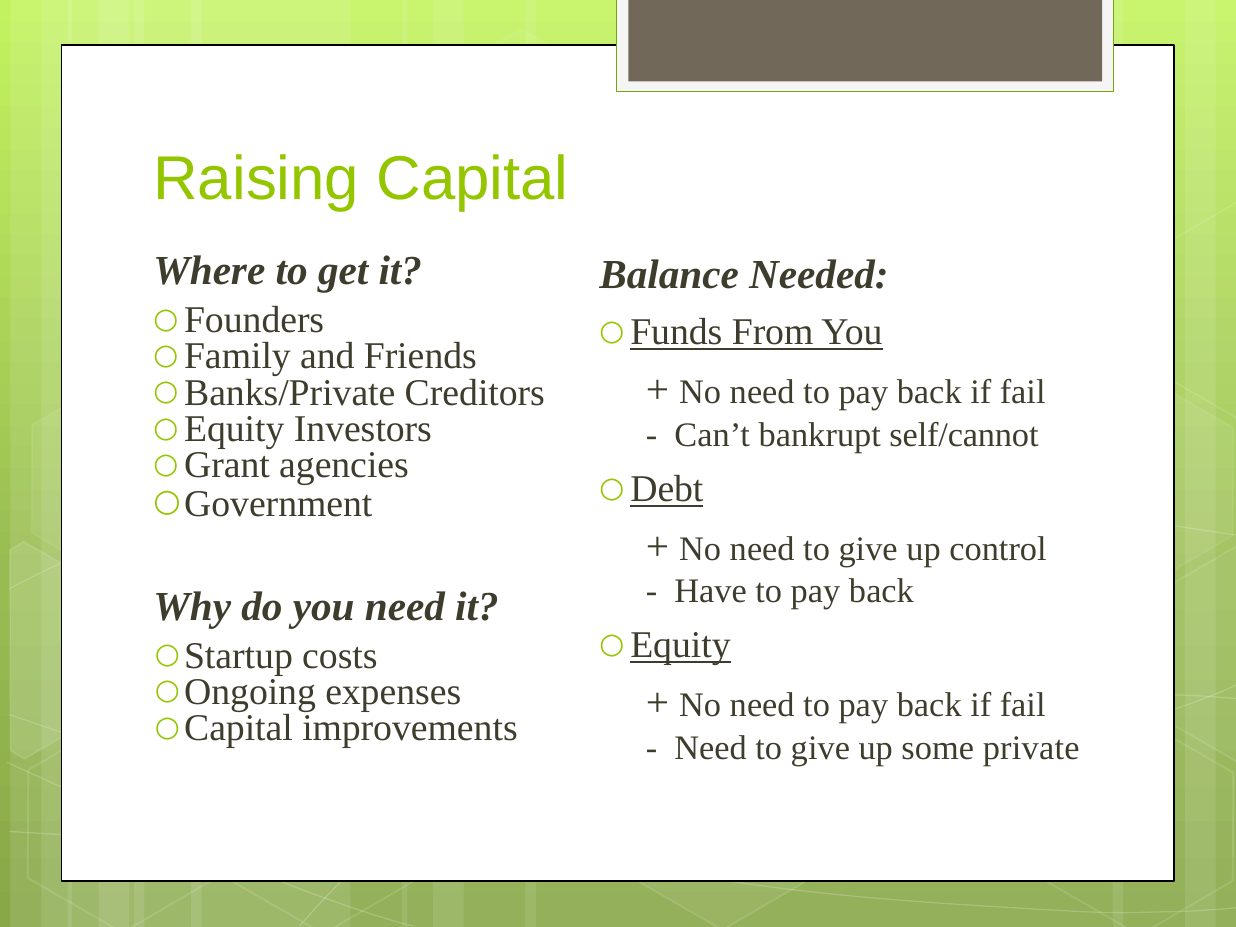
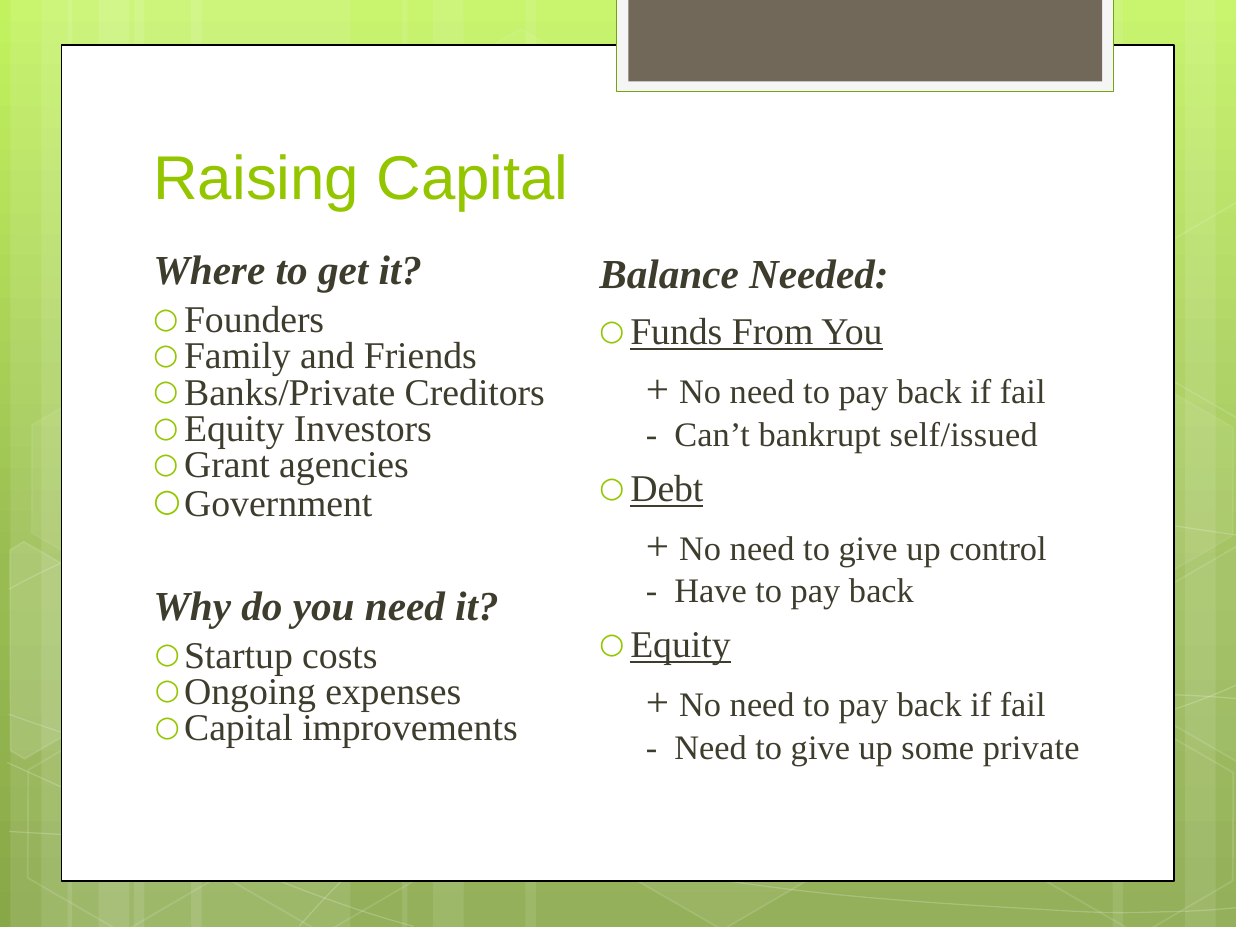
self/cannot: self/cannot -> self/issued (964, 435)
